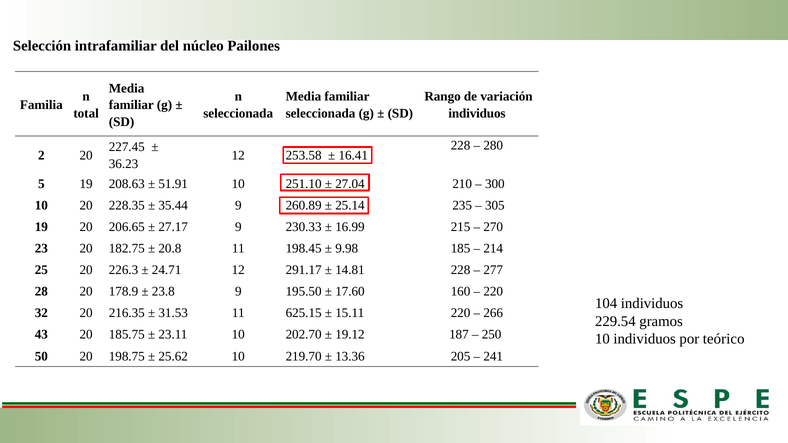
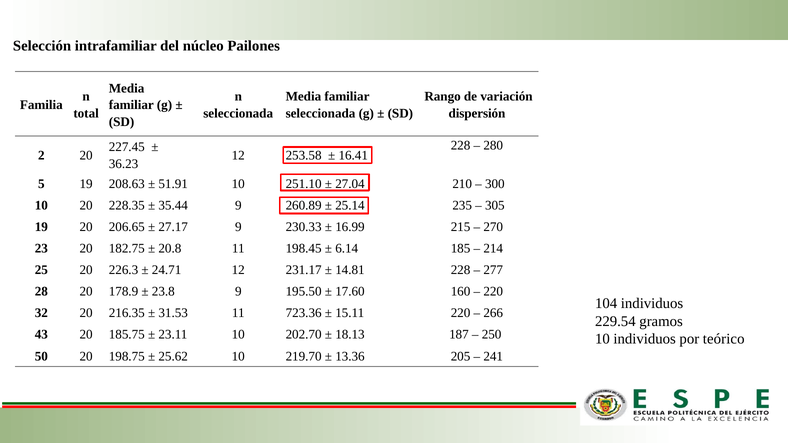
individuos: individuos -> dispersión (477, 113)
9.98: 9.98 -> 6.14 (347, 249)
291.17: 291.17 -> 231.17 (304, 270)
625.15: 625.15 -> 723.36 (304, 313)
19.12: 19.12 -> 18.13 (350, 335)
